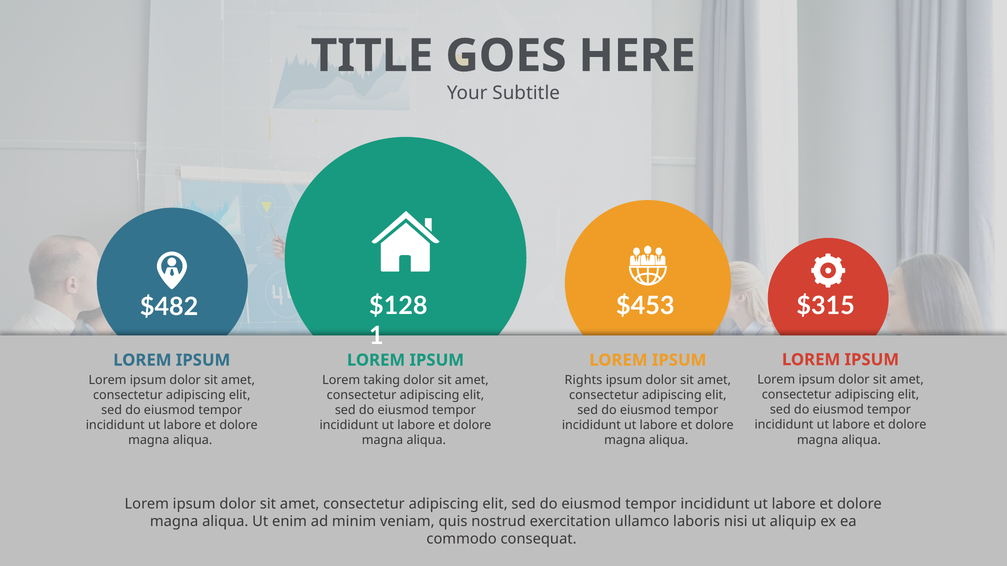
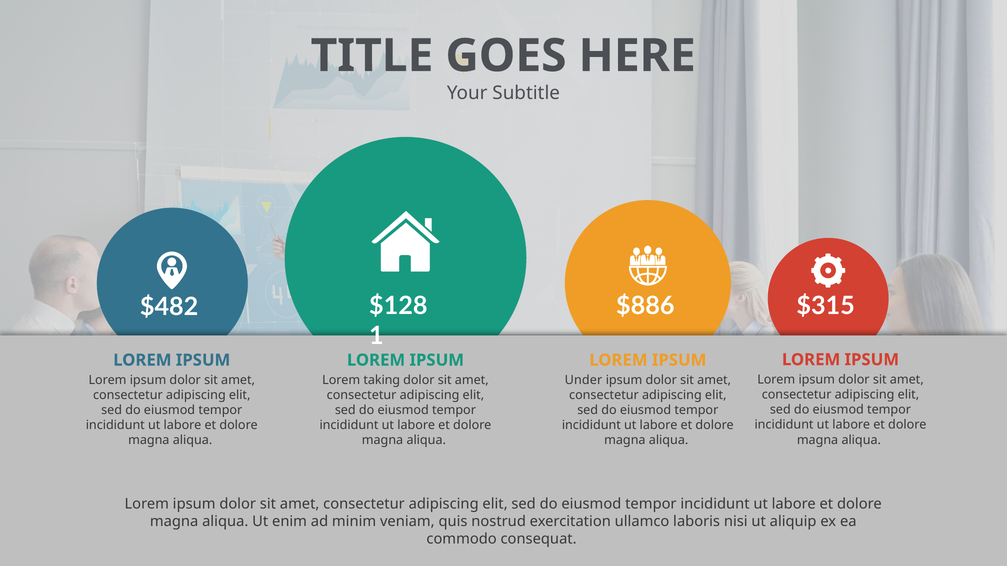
$453: $453 -> $886 (645, 306)
Rights: Rights -> Under (583, 380)
